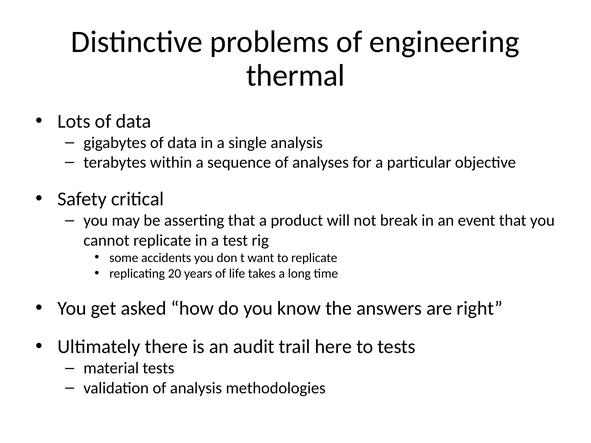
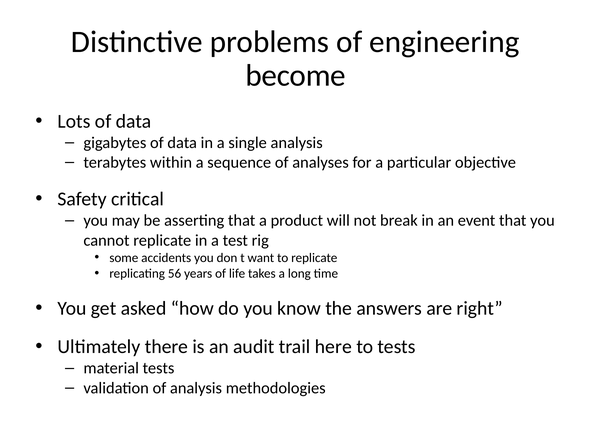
thermal: thermal -> become (296, 76)
20: 20 -> 56 (175, 274)
